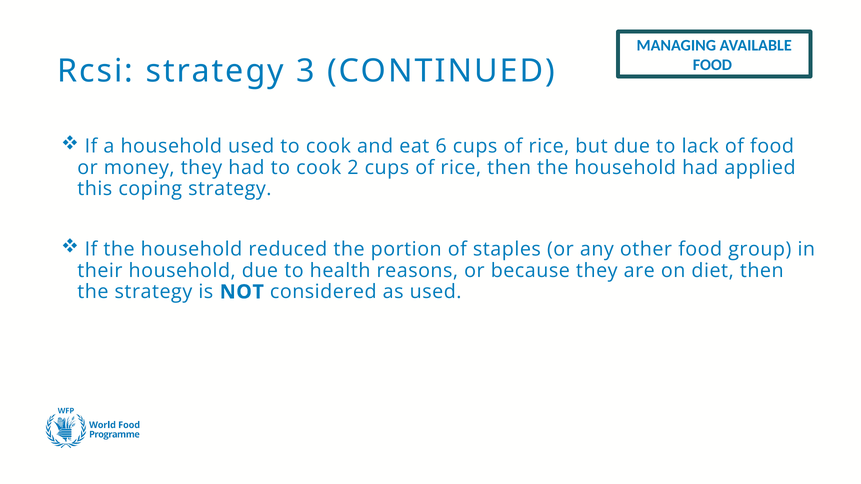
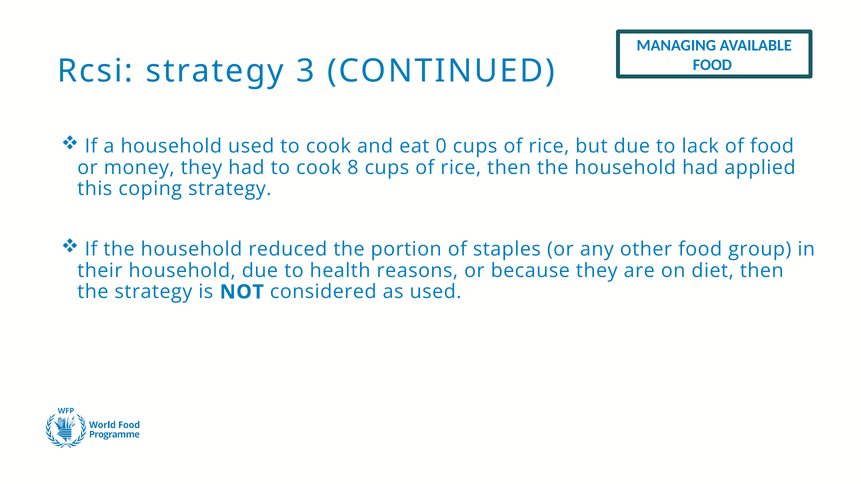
6: 6 -> 0 (441, 146)
2: 2 -> 8 (353, 168)
